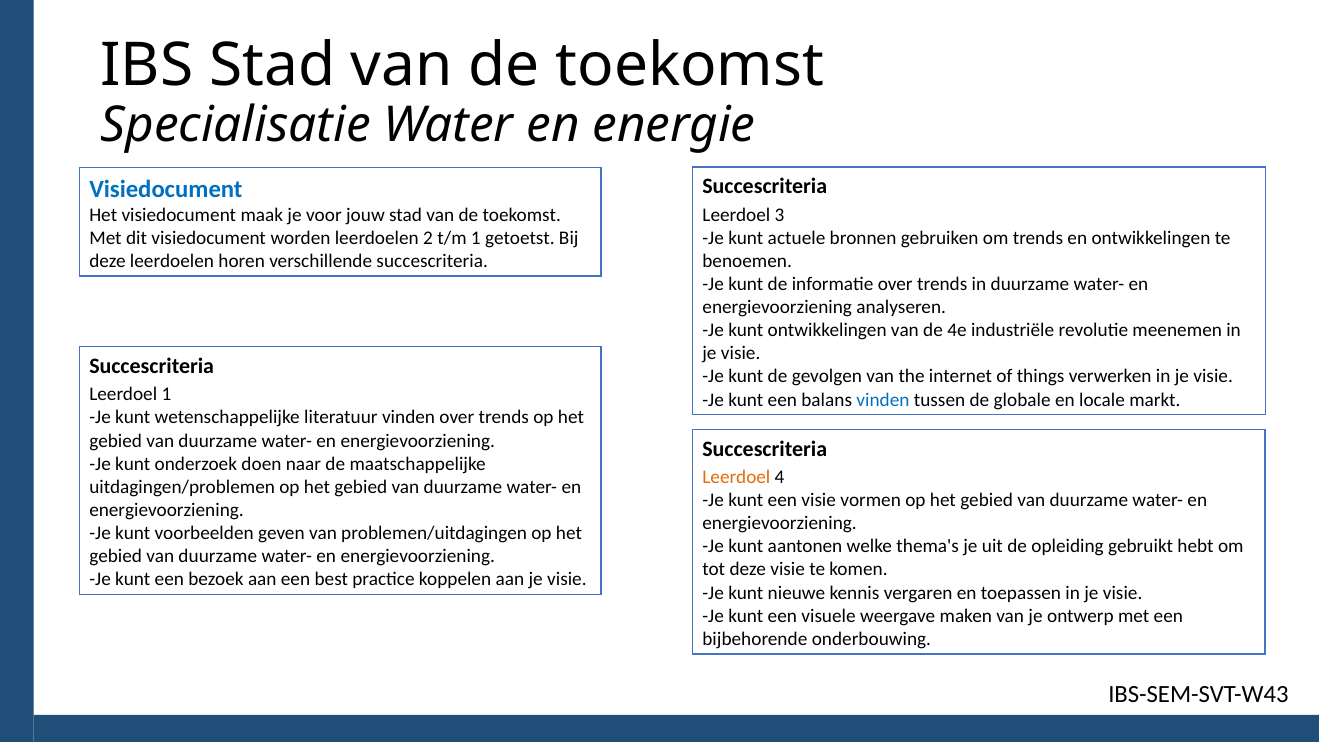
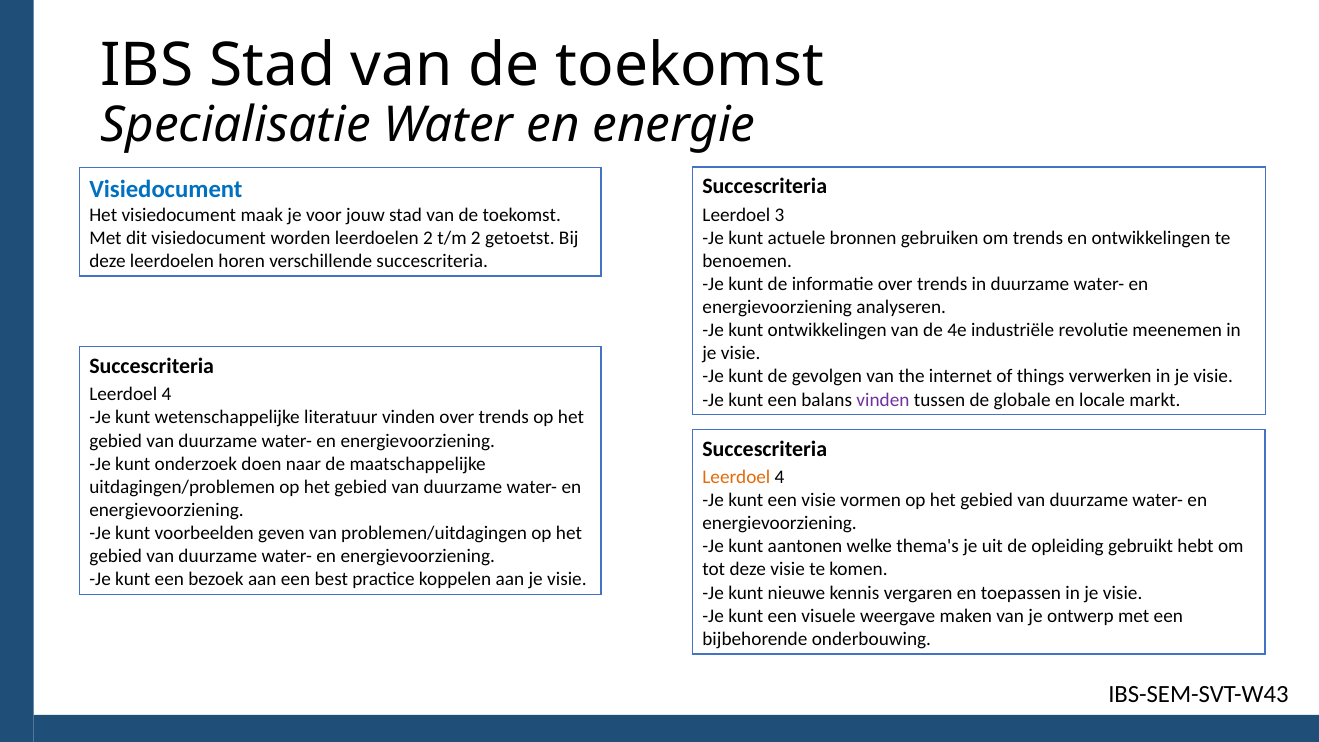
t/m 1: 1 -> 2 (476, 238)
1: 1 -> 4 (166, 394)
vinden colour: blue -> purple (883, 400)
